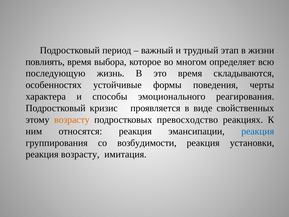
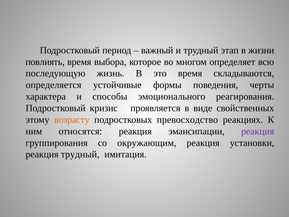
особенностях: особенностях -> определяется (54, 85)
реакция colour: blue -> purple (258, 131)
возбудимости: возбудимости -> окружающим (147, 143)
реакция возрасту: возрасту -> трудный (80, 154)
